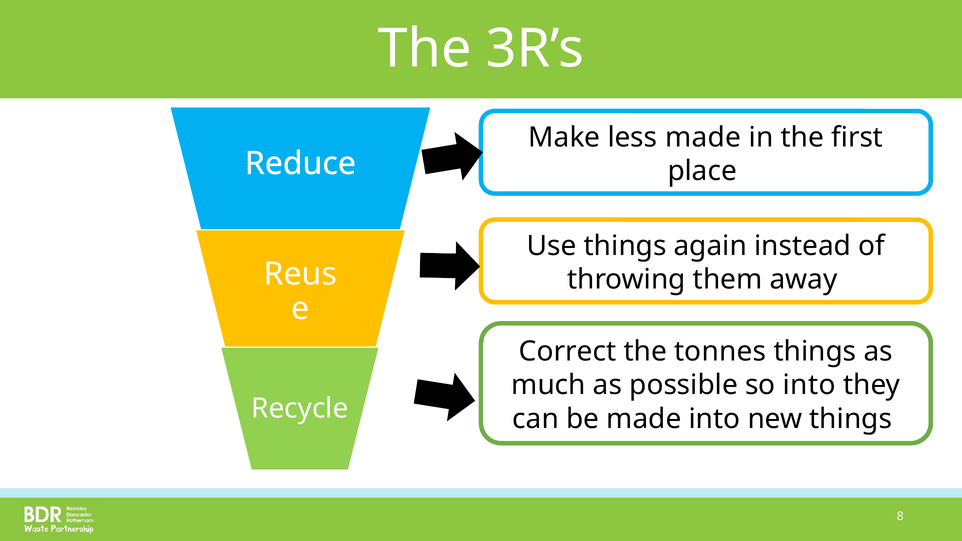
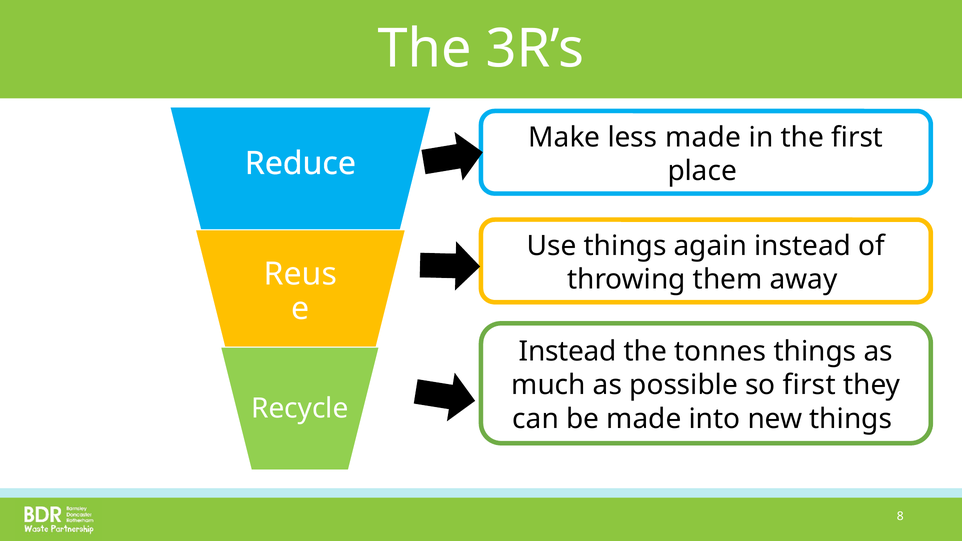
Correct: Correct -> Instead (568, 352)
so into: into -> first (809, 385)
